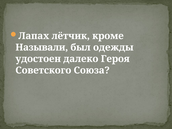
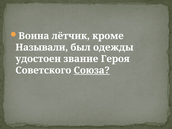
Лапах: Лапах -> Воина (34, 36)
далеко: далеко -> звание (81, 59)
Союза underline: none -> present (92, 70)
